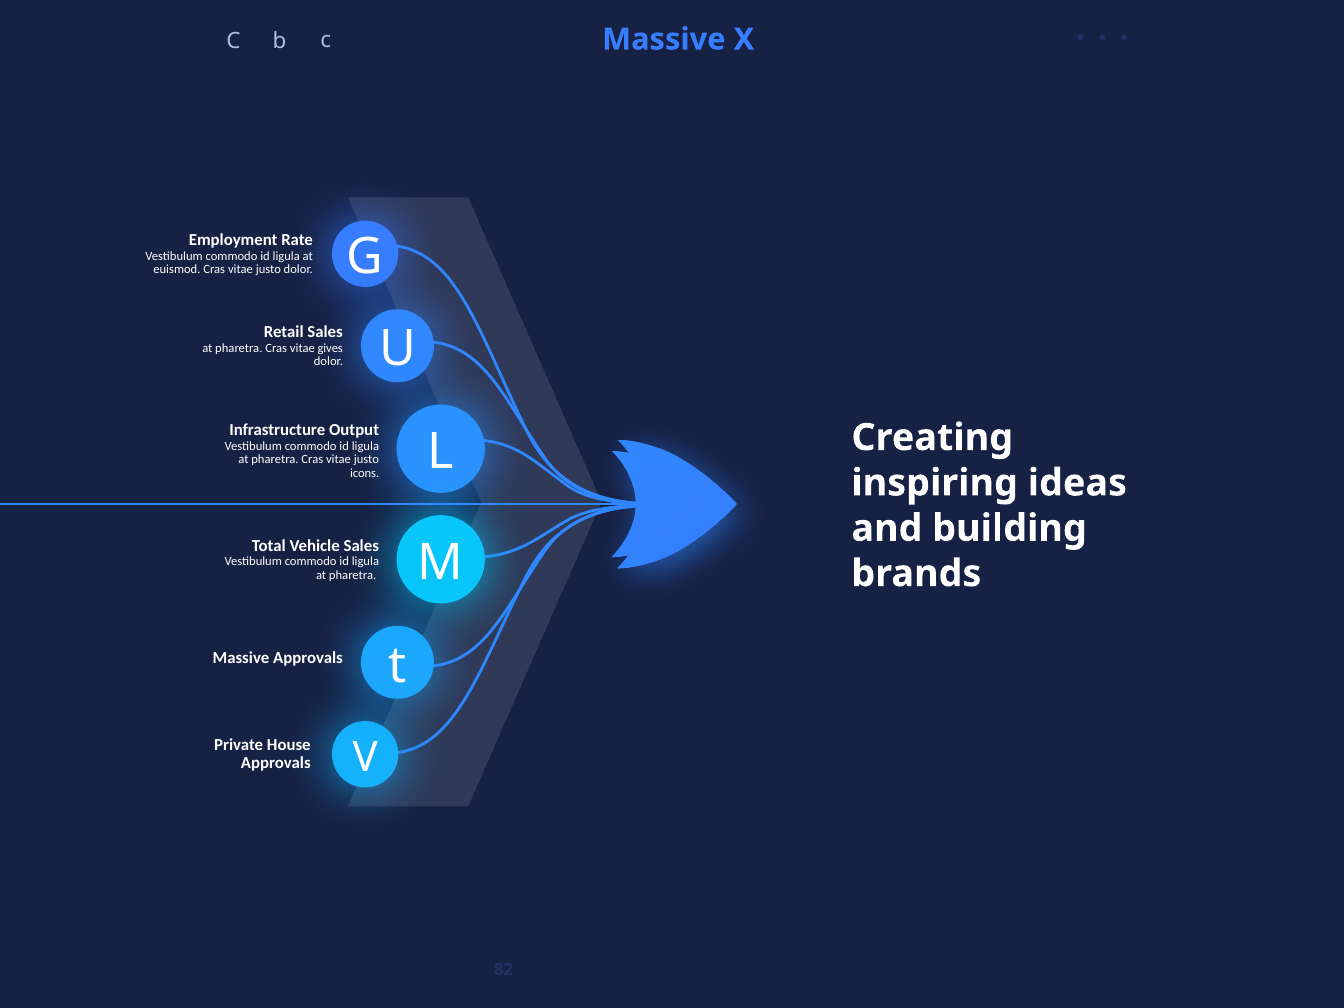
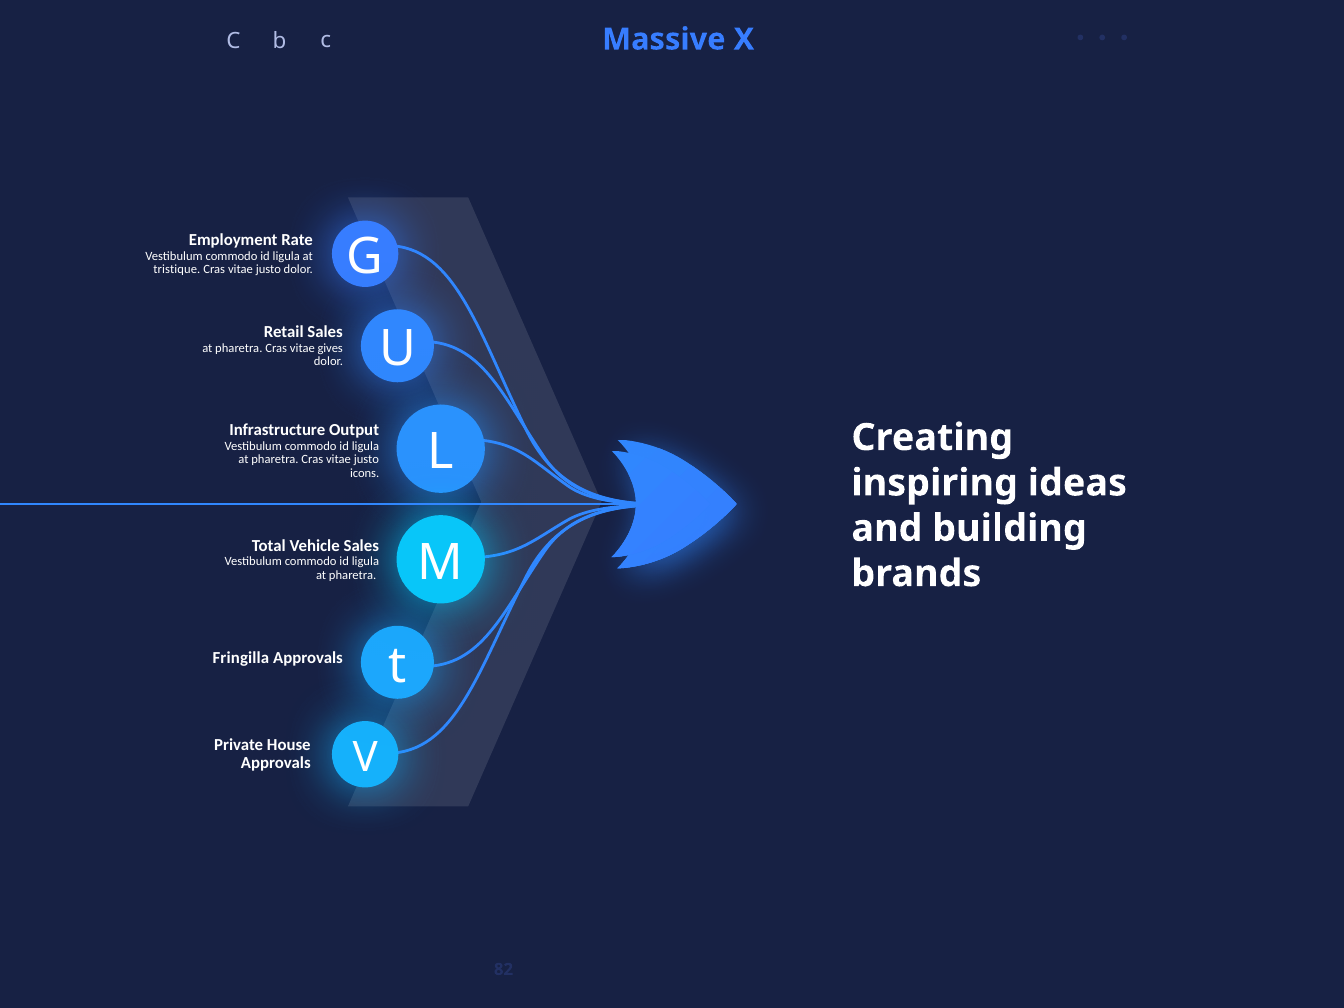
euismod: euismod -> tristique (177, 269)
Massive: Massive -> Fringilla (241, 658)
